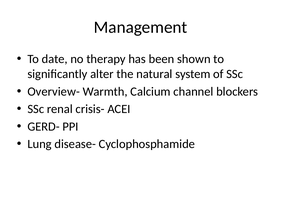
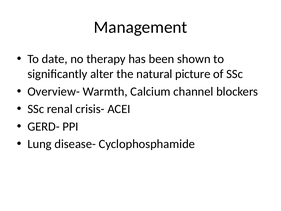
system: system -> picture (193, 74)
